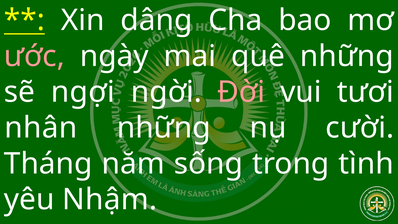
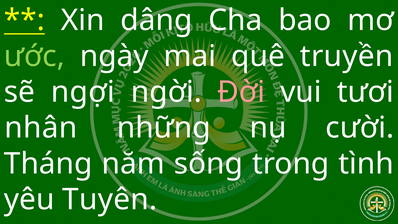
ước colour: pink -> light green (34, 56)
quê những: những -> truyền (347, 56)
Nhậm: Nhậm -> Tuyên (110, 199)
